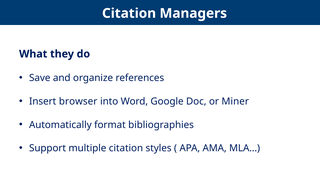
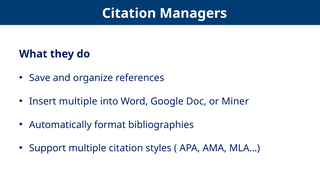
Insert browser: browser -> multiple (78, 101)
